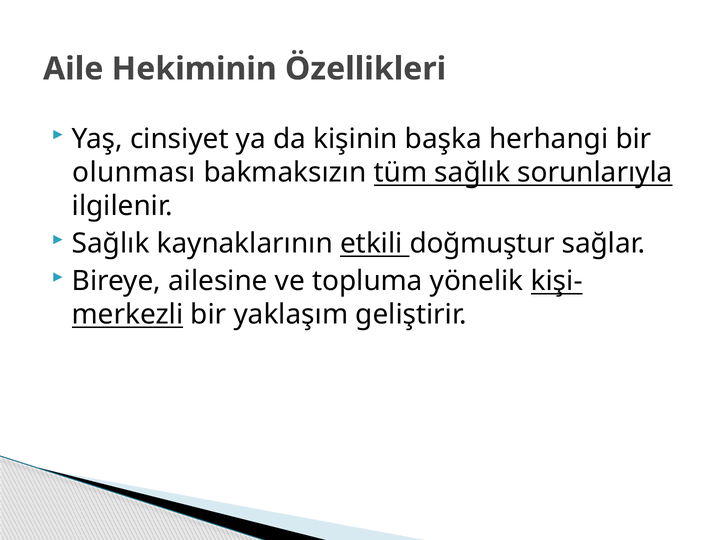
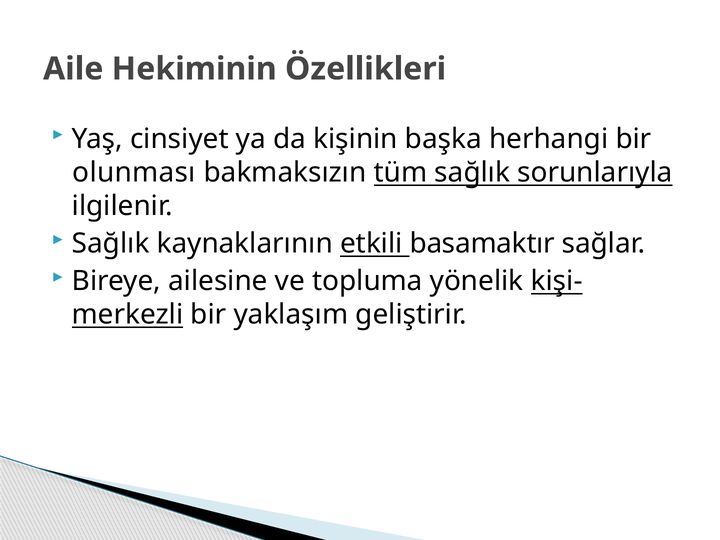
doğmuştur: doğmuştur -> basamaktır (482, 243)
